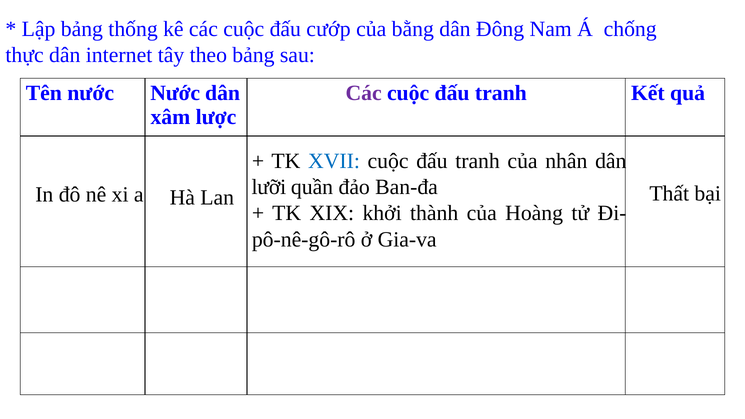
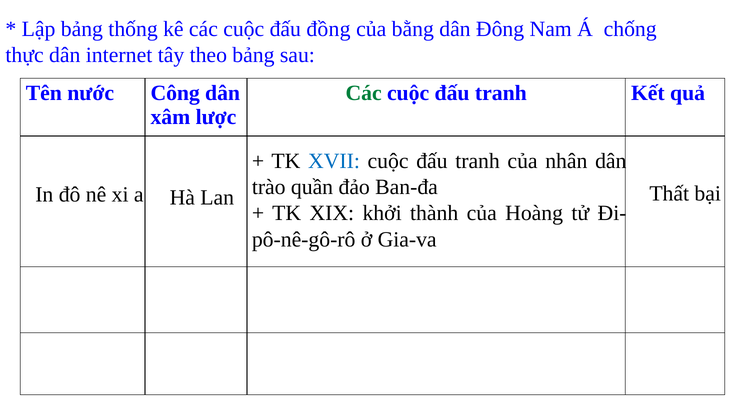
cướp: cướp -> đồng (328, 29)
nước Nước: Nước -> Công (175, 93)
Các colour: purple -> green (364, 93)
lưỡi: lưỡi -> trào (269, 187)
